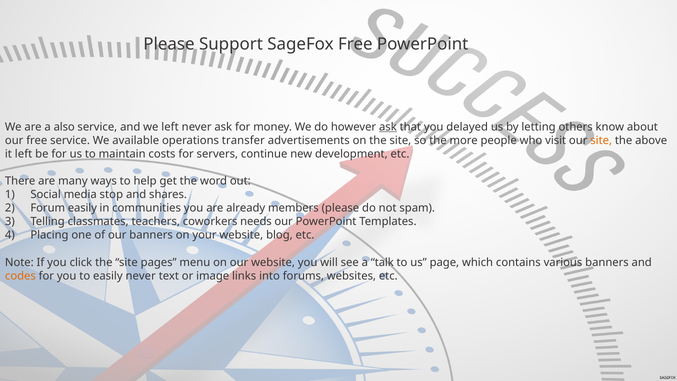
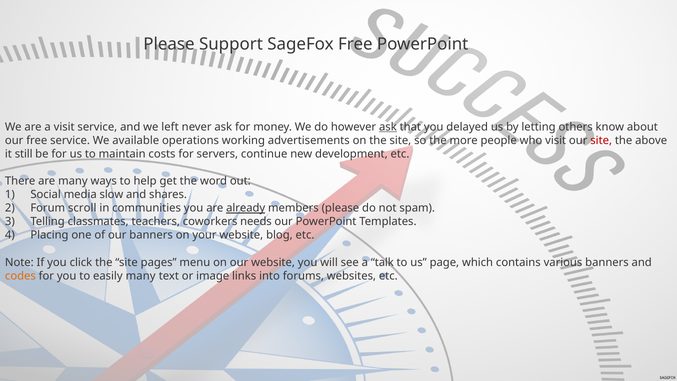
a also: also -> visit (64, 127)
transfer: transfer -> working (243, 140)
site colour: orange -> red (601, 140)
it left: left -> still (24, 154)
stop: stop -> slow (111, 195)
Forum easily: easily -> scroll (82, 208)
already underline: none -> present (246, 208)
easily never: never -> many (141, 276)
